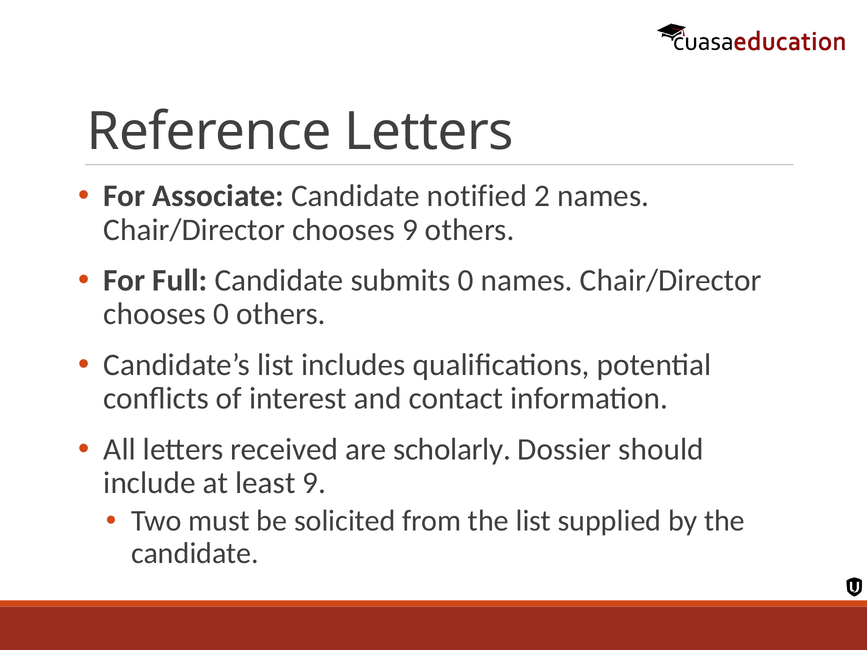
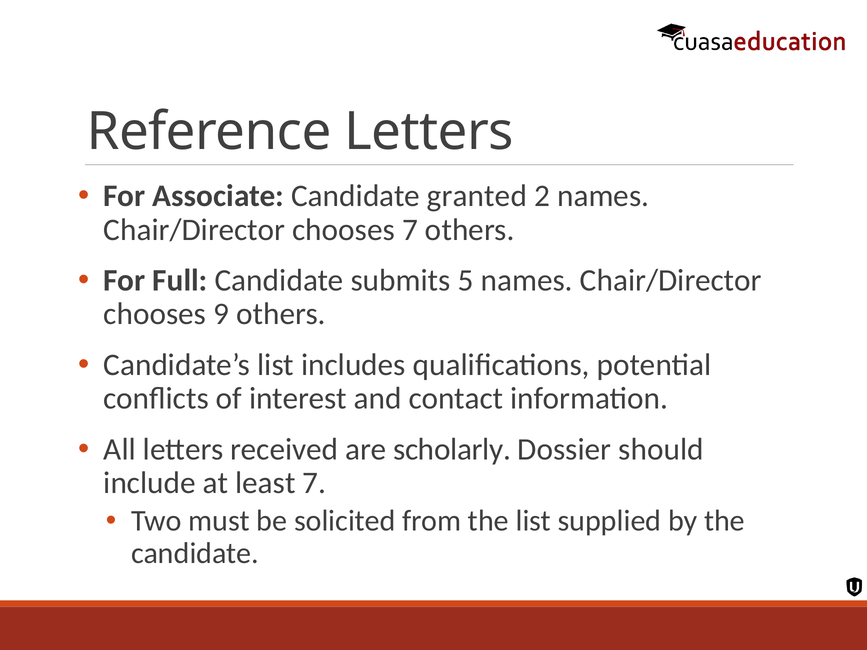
notified: notified -> granted (477, 196)
chooses 9: 9 -> 7 (410, 230)
submits 0: 0 -> 5 (466, 280)
chooses 0: 0 -> 9 (221, 314)
least 9: 9 -> 7 (314, 483)
